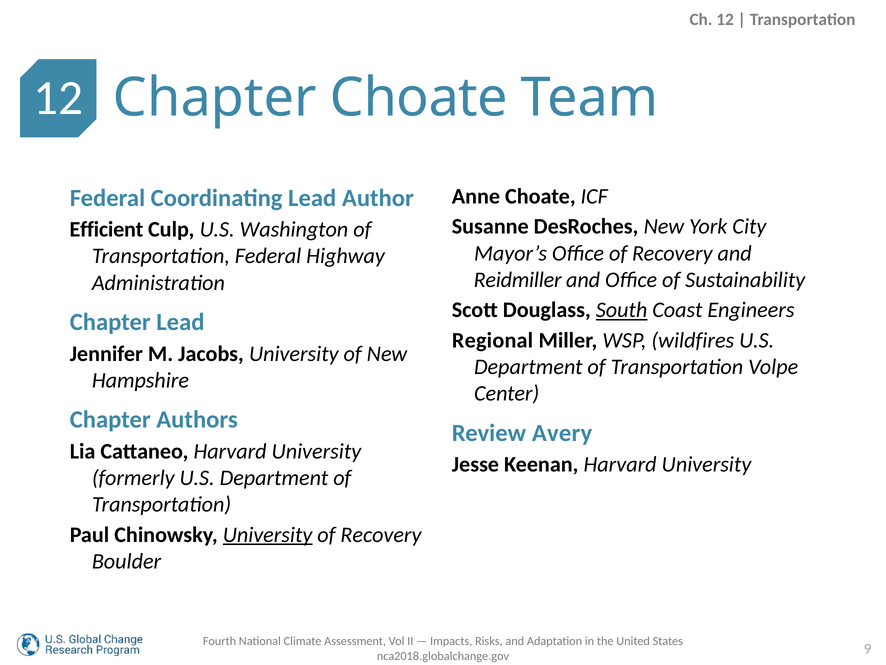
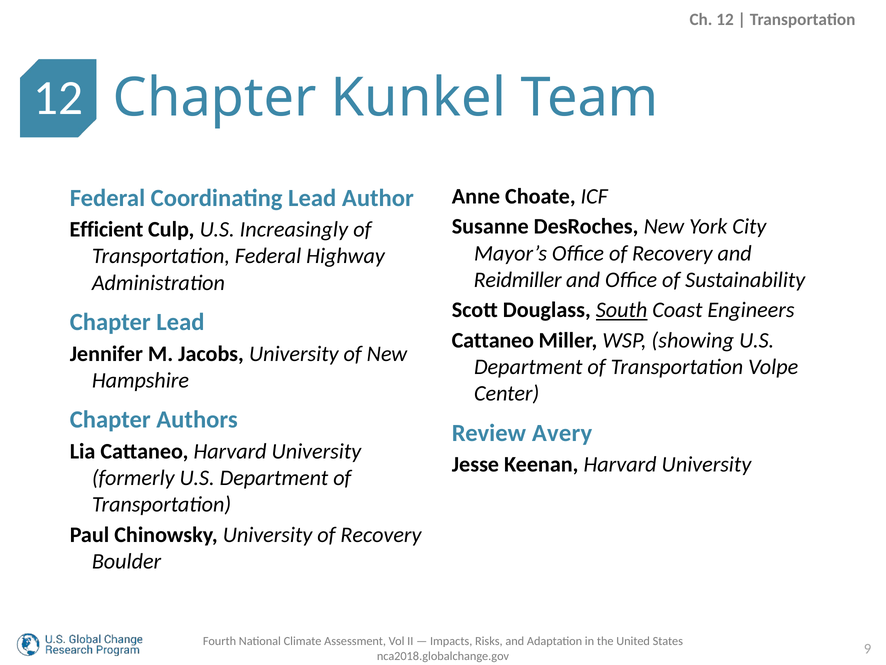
Chapter Choate: Choate -> Kunkel (418, 98)
Washington: Washington -> Increasingly (294, 229)
Regional: Regional -> Cattaneo (493, 340)
wildfires: wildfires -> showing (693, 340)
University underline: present -> none (268, 534)
